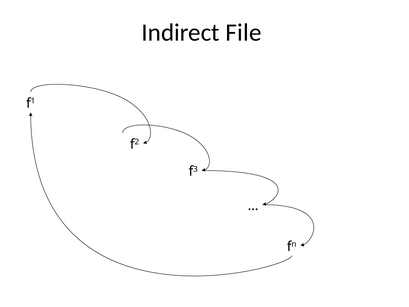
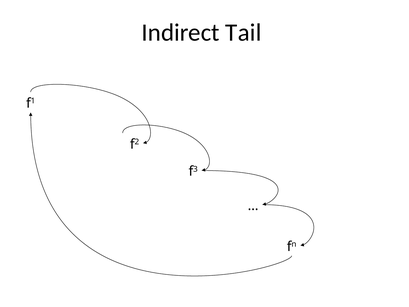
File: File -> Tail (243, 32)
